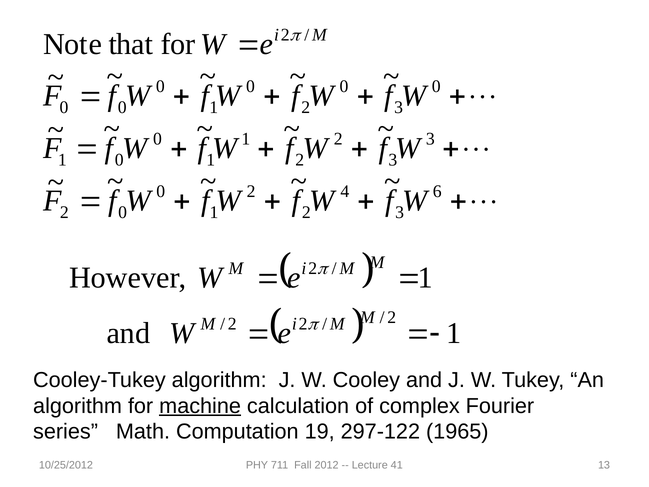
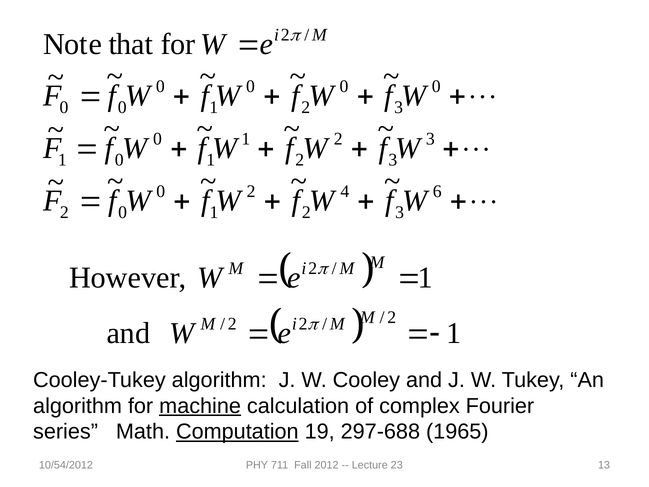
Computation underline: none -> present (237, 432)
297-122: 297-122 -> 297-688 (380, 432)
10/25/2012: 10/25/2012 -> 10/54/2012 (66, 465)
41: 41 -> 23 (397, 465)
